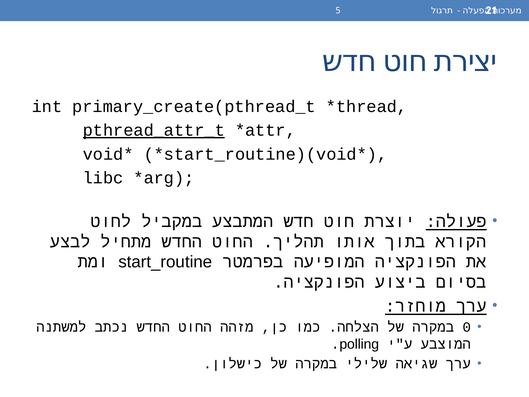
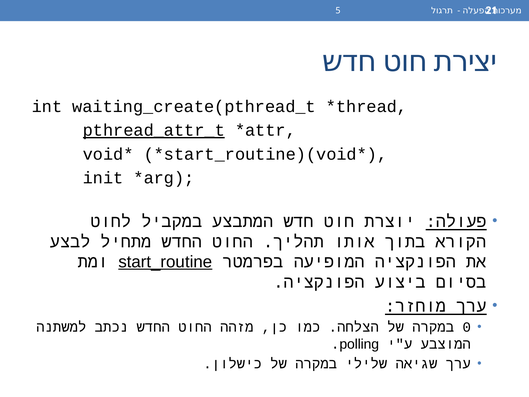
primary_create(pthread_t: primary_create(pthread_t -> waiting_create(pthread_t (194, 107)
libc: libc -> init (103, 178)
start_routine underline: none -> present (165, 262)
